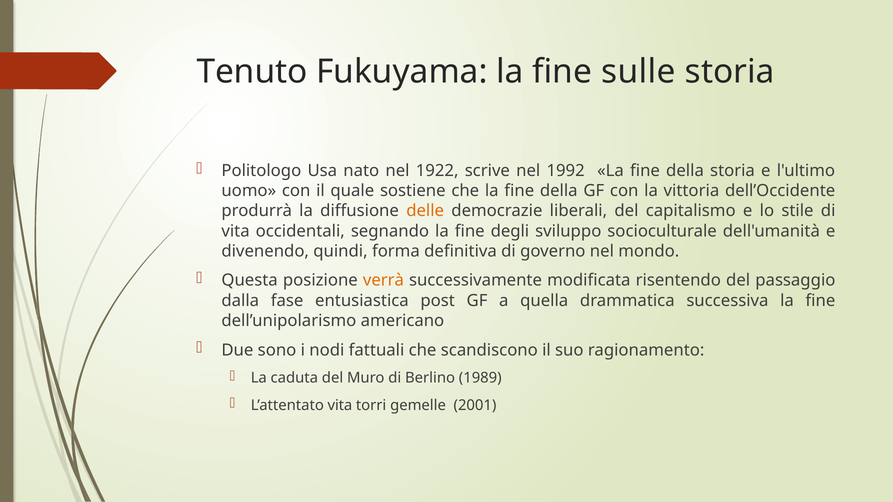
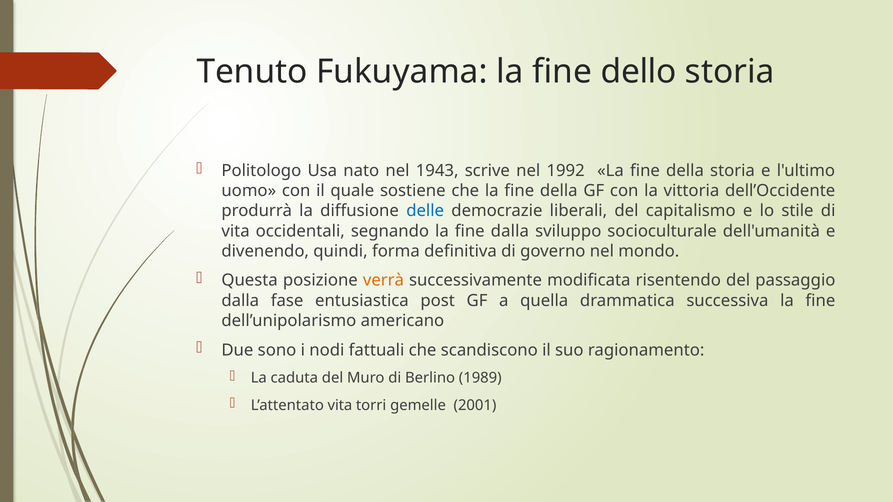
sulle: sulle -> dello (639, 72)
1922: 1922 -> 1943 (437, 171)
delle colour: orange -> blue (425, 211)
fine degli: degli -> dalla (510, 231)
